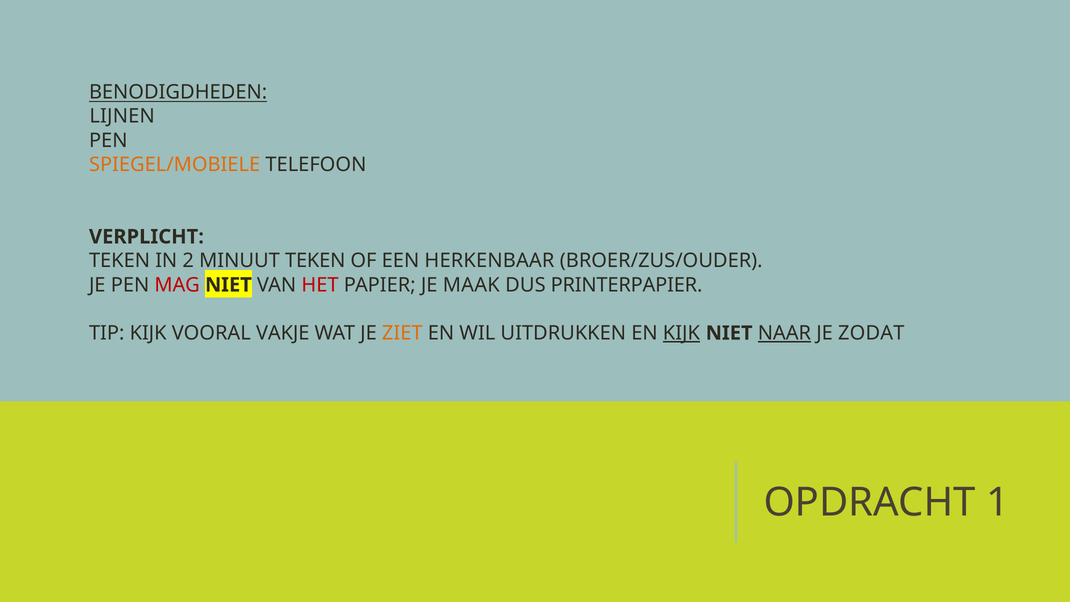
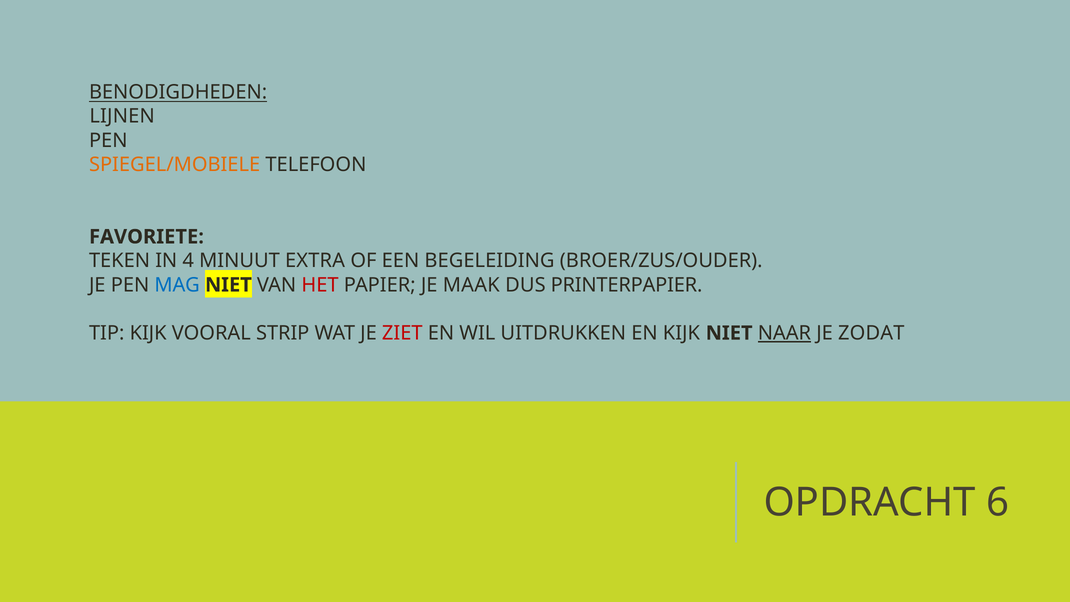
VERPLICHT: VERPLICHT -> FAVORIETE (146, 237)
2: 2 -> 4 (188, 261)
TEKEN: TEKEN -> EXTRA (315, 261)
HERKENBAAR: HERKENBAAR -> BEGELEIDING (490, 261)
MAG colour: red -> blue (177, 285)
VAKJE: VAKJE -> STRIP (283, 333)
ZIET colour: orange -> red (402, 333)
KIJK underline: present -> none (681, 333)
1: 1 -> 6 (998, 502)
